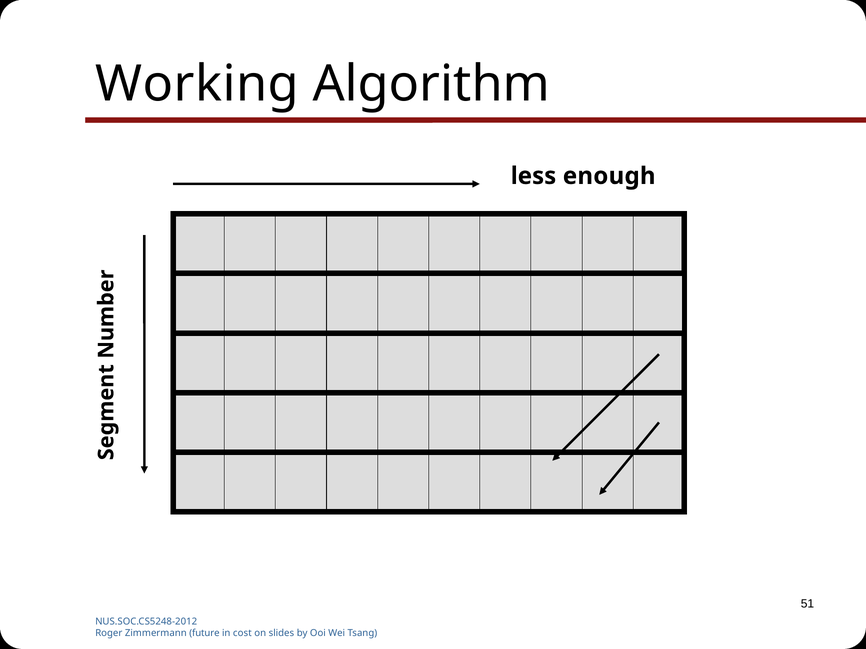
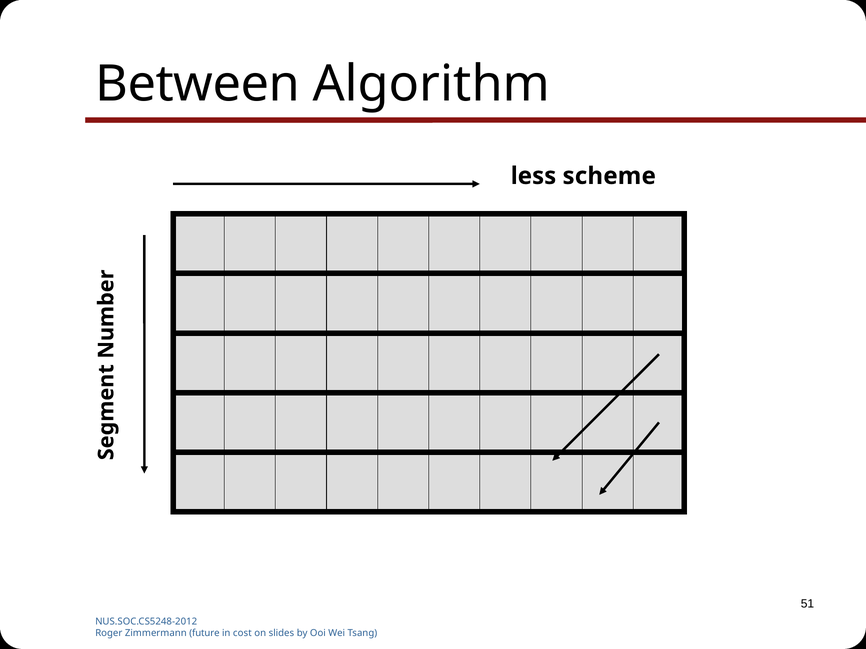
Working: Working -> Between (198, 84)
enough: enough -> scheme (609, 176)
